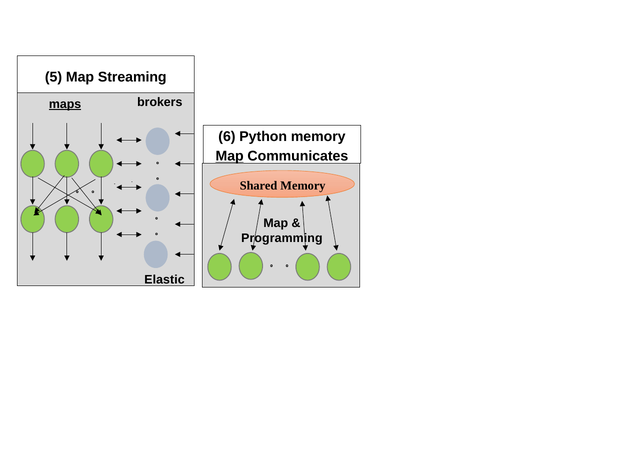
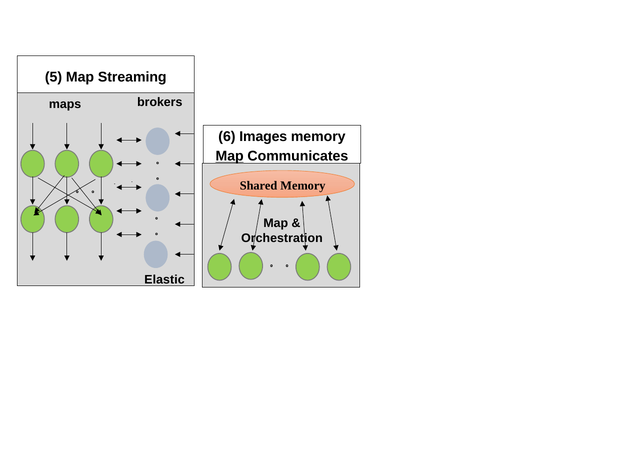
maps underline: present -> none (65, 104)
Python: Python -> Images (263, 137)
Programming: Programming -> Orchestration (282, 238)
